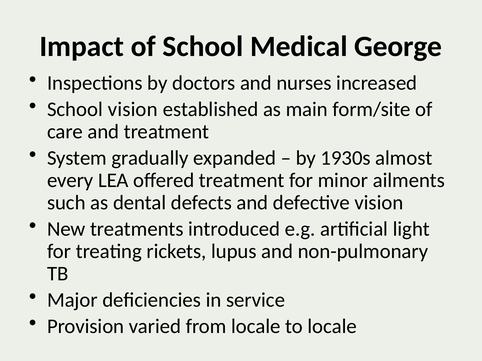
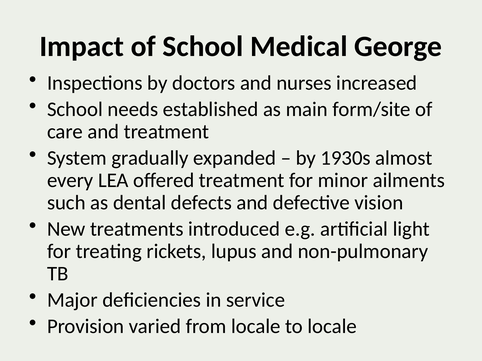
School vision: vision -> needs (133, 109)
